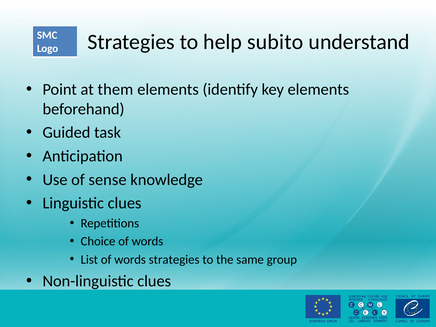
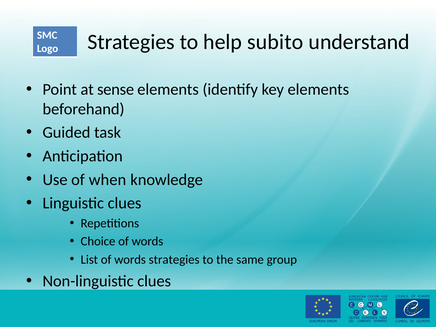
them: them -> sense (116, 89)
sense: sense -> when (108, 180)
